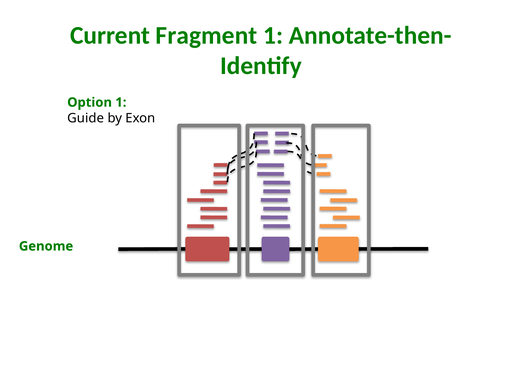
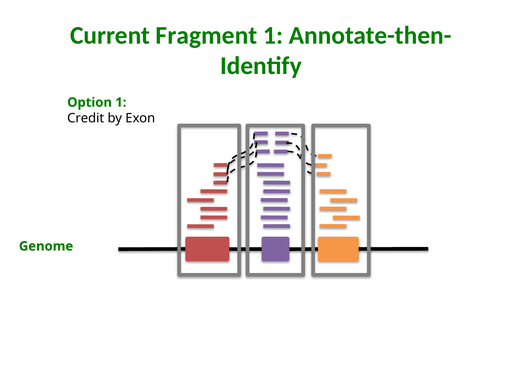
Guide: Guide -> Credit (86, 118)
